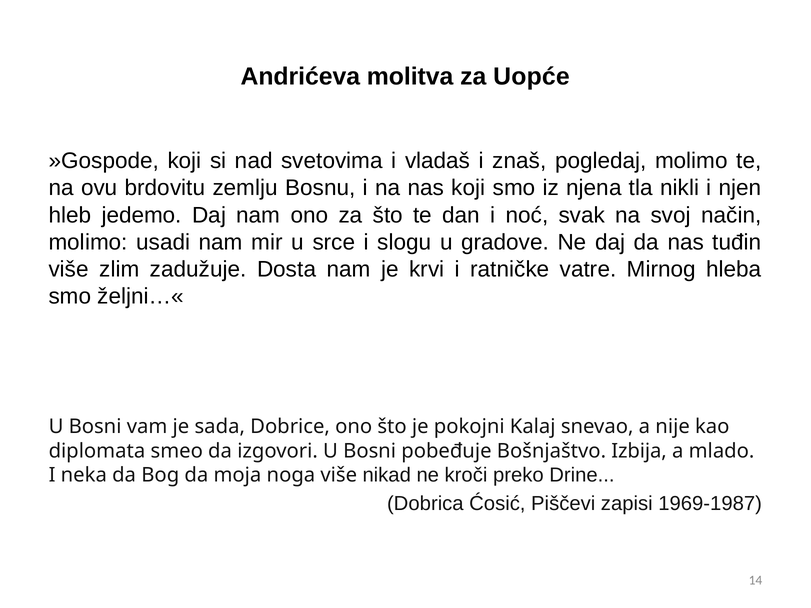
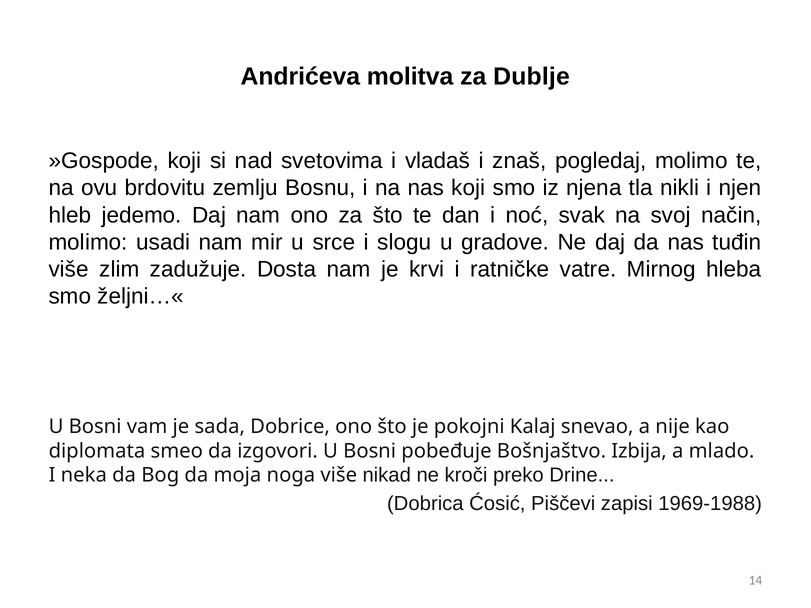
Uopće: Uopće -> Dublje (531, 77)
1969-1987: 1969-1987 -> 1969-1988 (710, 504)
